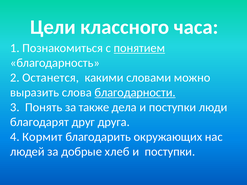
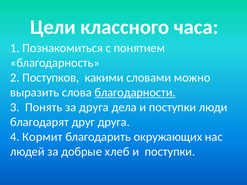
понятием underline: present -> none (139, 48)
Останется: Останется -> Поступков (51, 78)
за также: также -> друга (94, 107)
